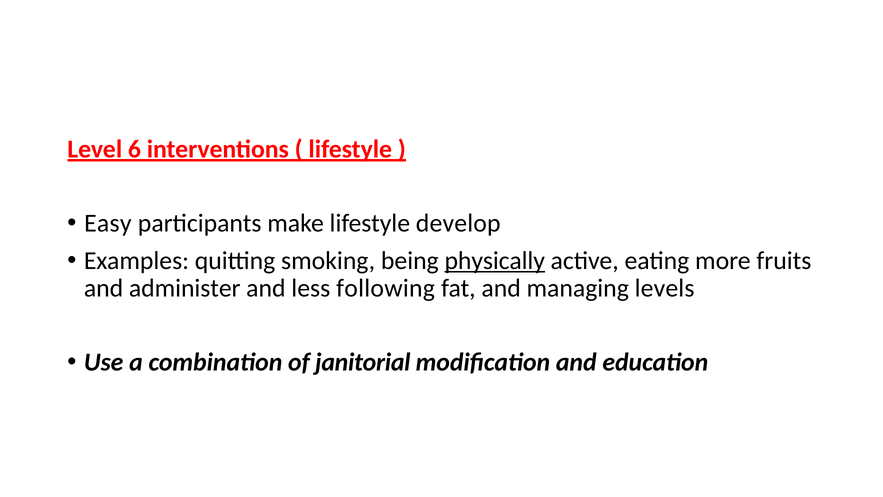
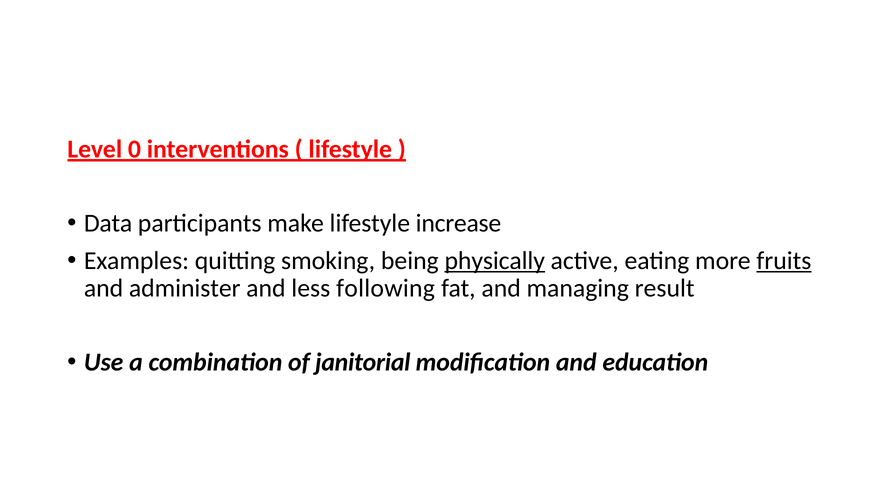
6: 6 -> 0 (134, 149)
Easy: Easy -> Data (108, 223)
develop: develop -> increase (458, 223)
fruits underline: none -> present (784, 260)
levels: levels -> result (665, 288)
